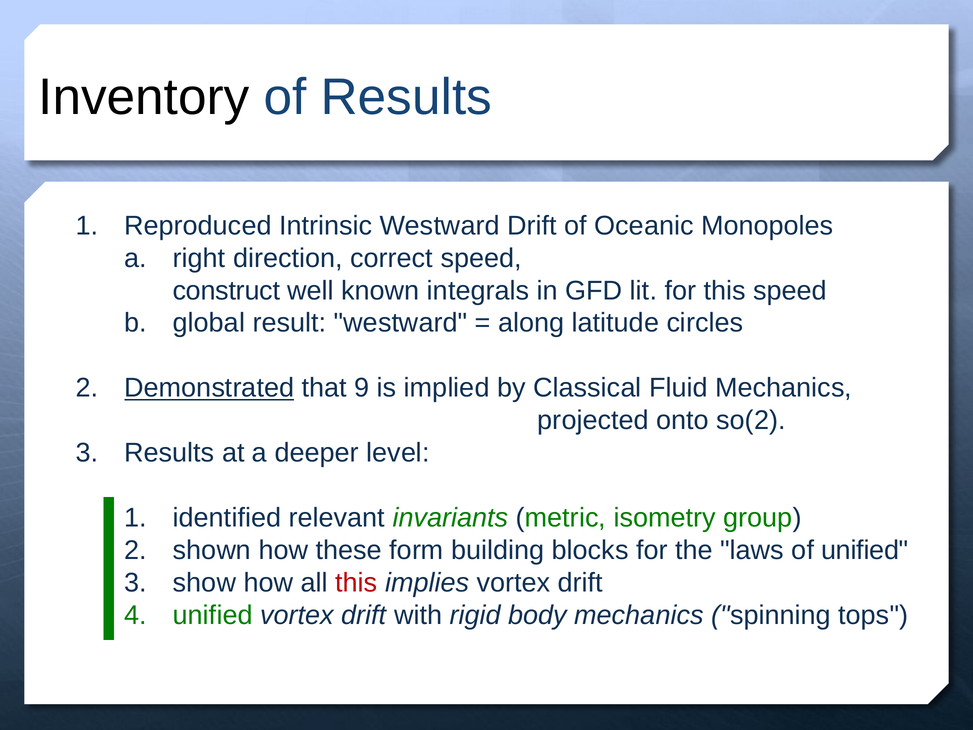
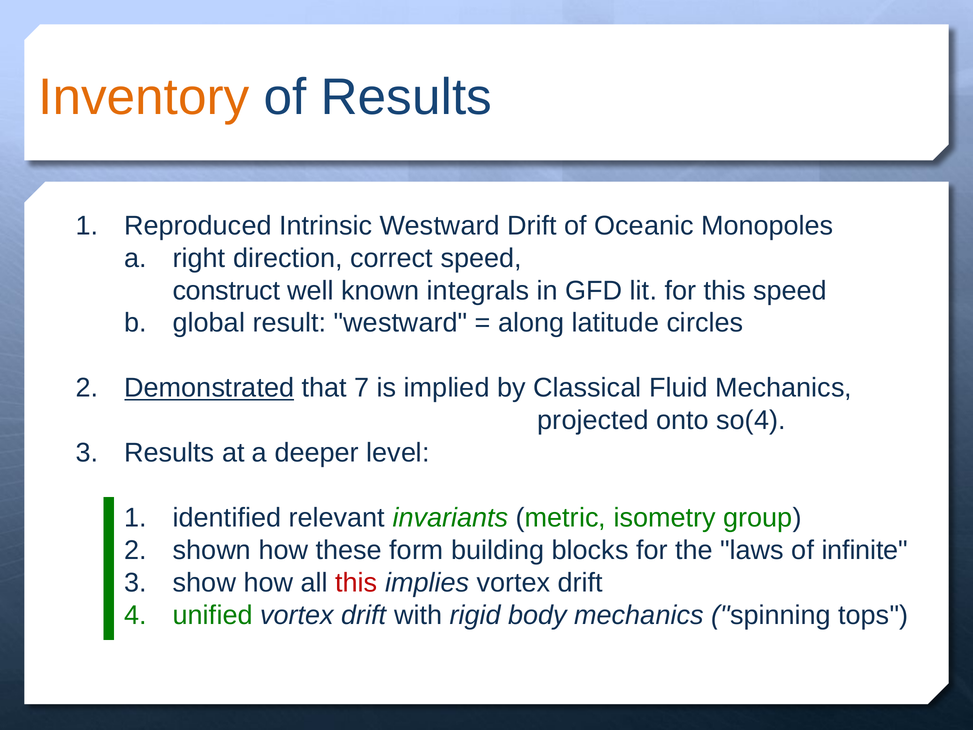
Inventory colour: black -> orange (144, 97)
9: 9 -> 7 (362, 388)
so(2: so(2 -> so(4 (751, 420)
of unified: unified -> infinite (865, 550)
